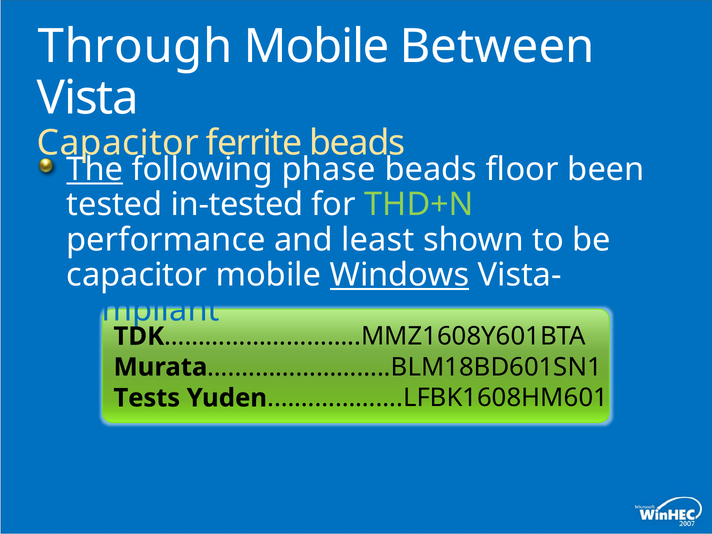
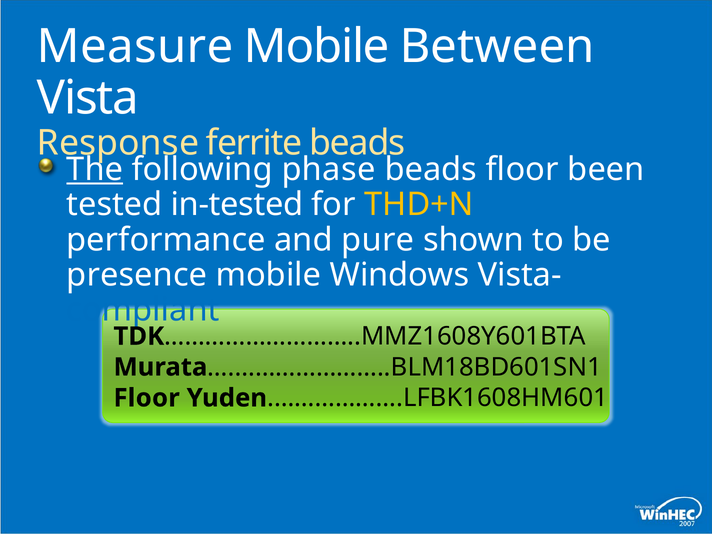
Through: Through -> Measure (135, 47)
Capacitor: Capacitor -> Response (118, 143)
THD+N colour: light green -> yellow (419, 205)
least: least -> pure (378, 240)
capacitor: capacitor -> presence (137, 275)
Windows underline: present -> none (399, 275)
Tests: Tests -> Floor (147, 398)
